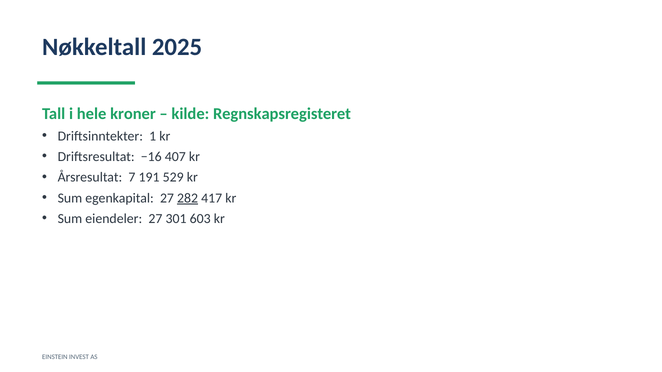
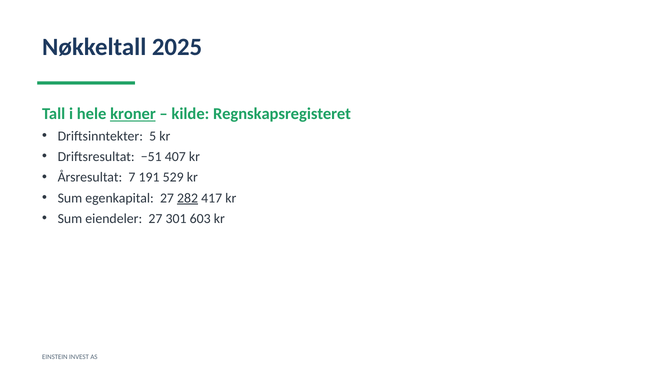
kroner underline: none -> present (133, 114)
1: 1 -> 5 (153, 136)
−16: −16 -> −51 (151, 157)
